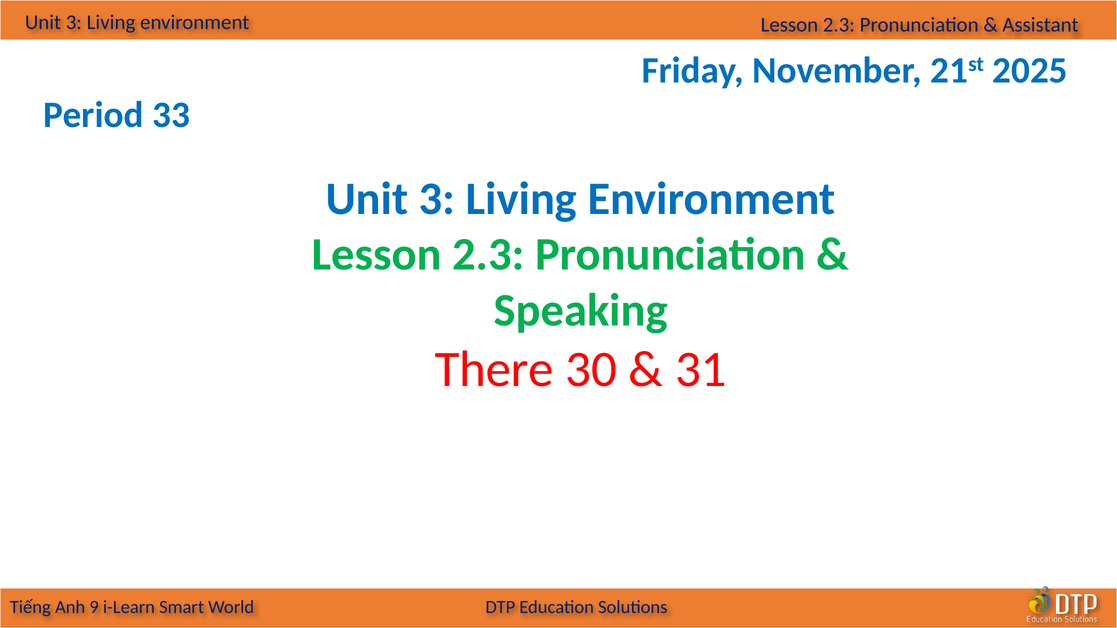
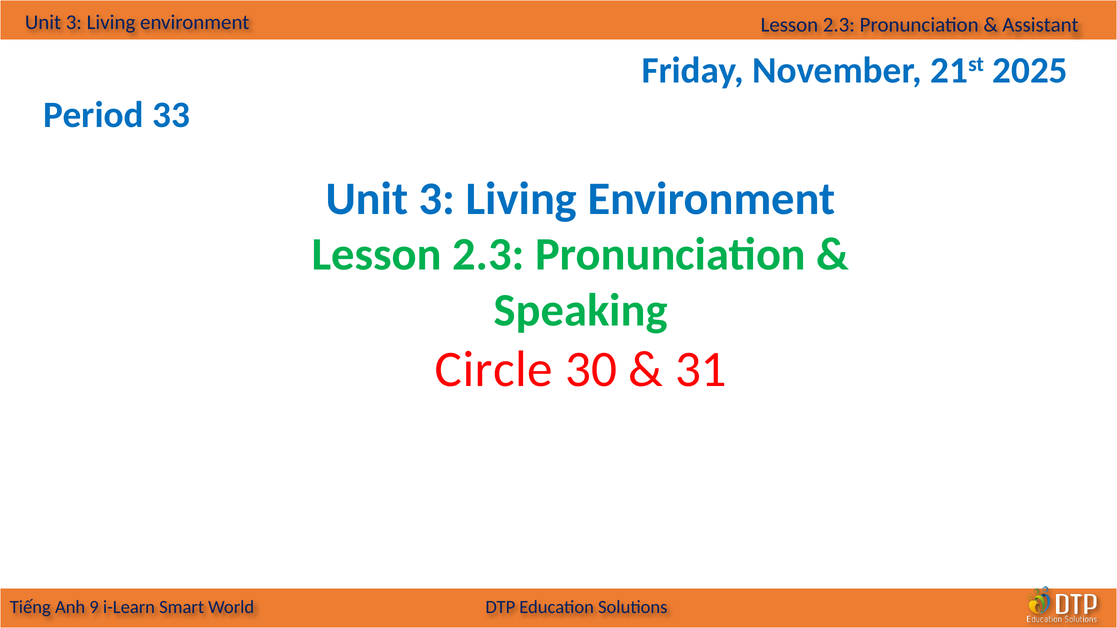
There: There -> Circle (494, 370)
